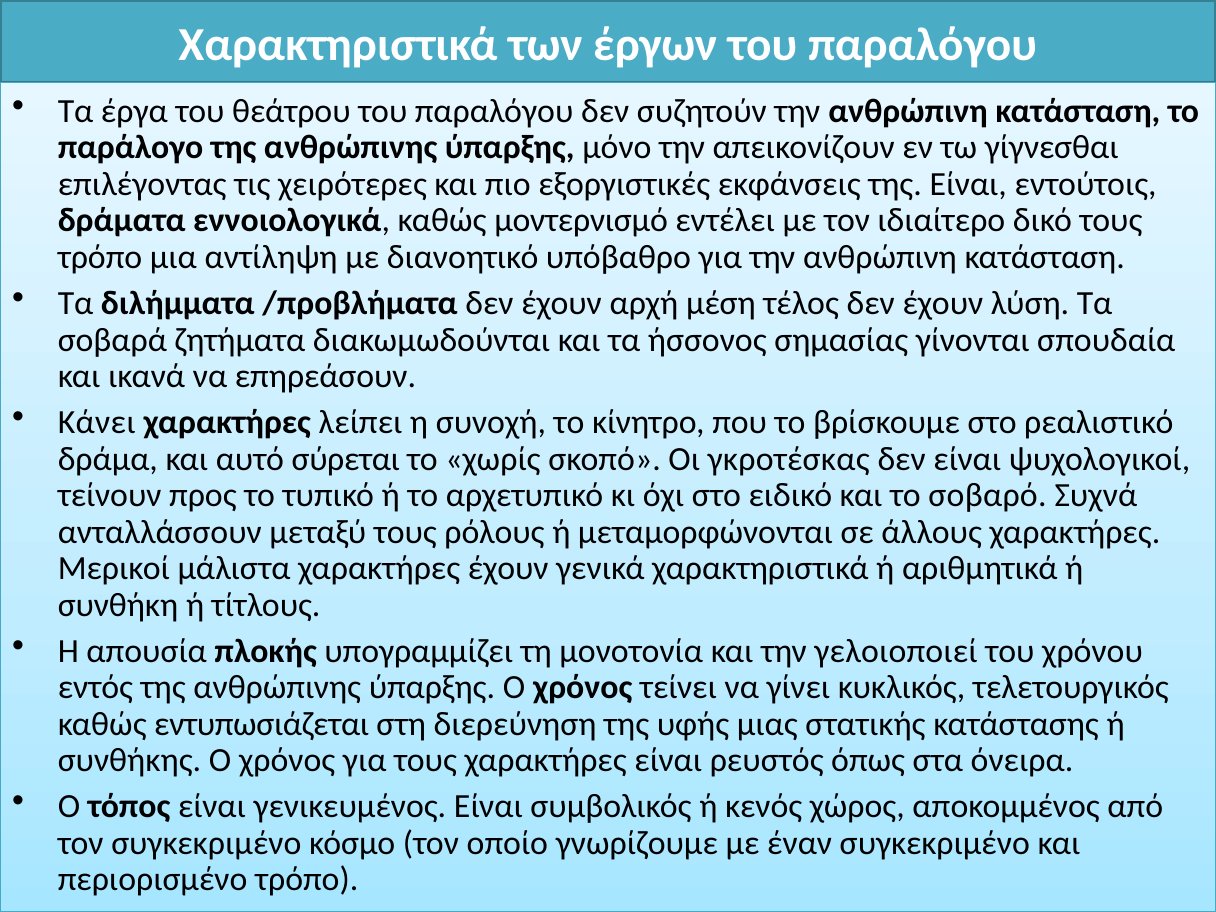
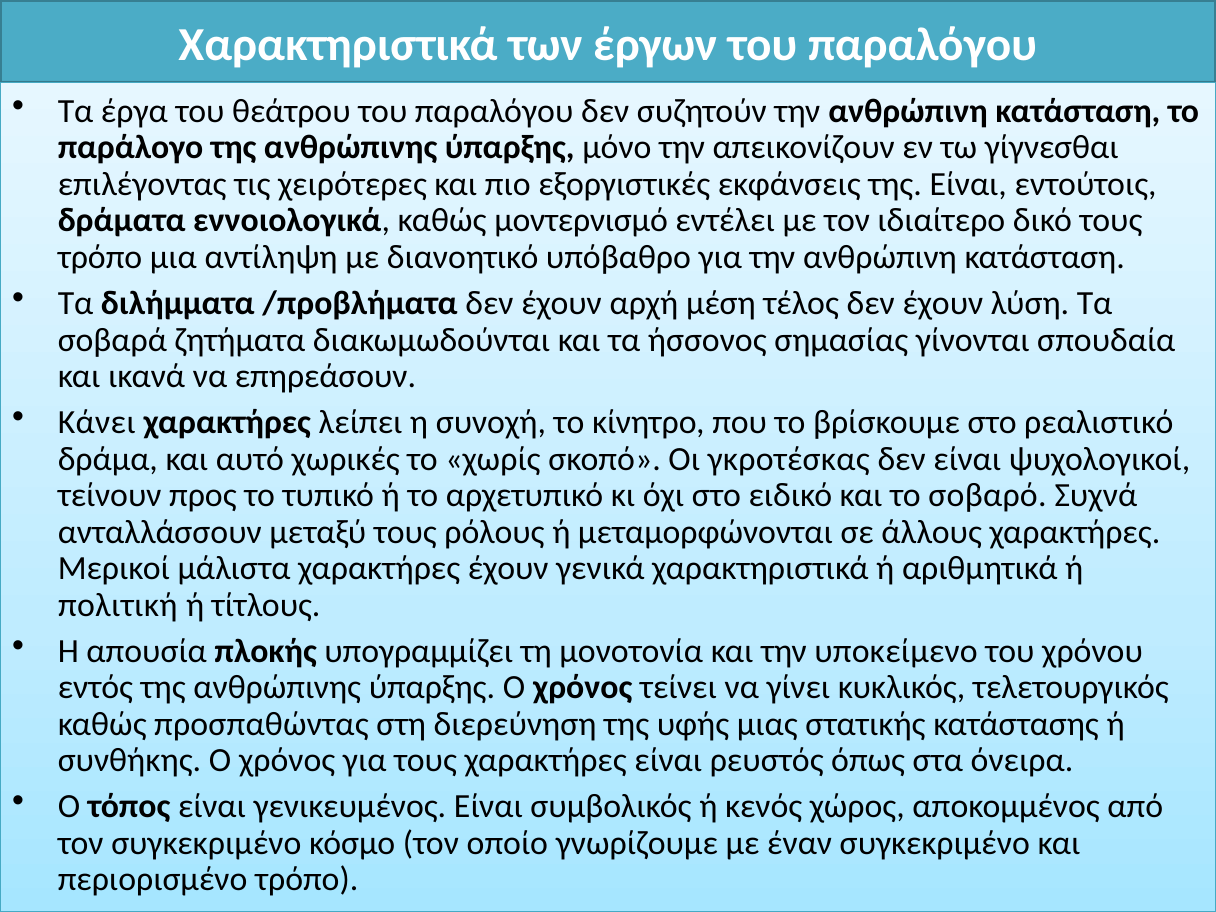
σύρεται: σύρεται -> χωρικές (346, 459)
συνθήκη: συνθήκη -> πολιτική (118, 605)
γελοιοποιεί: γελοιοποιεί -> υποκείμενο (896, 651)
εντυπωσιάζεται: εντυπωσιάζεται -> προσπαθώντας (261, 724)
